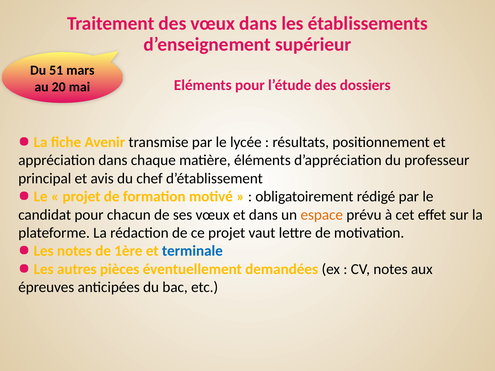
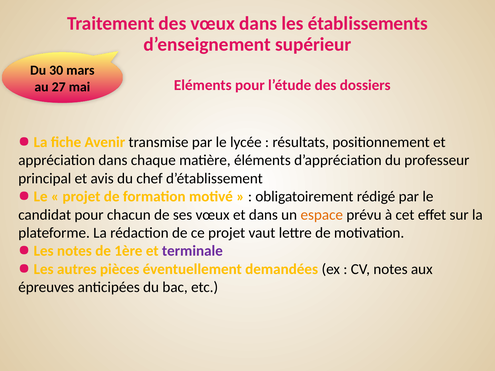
51: 51 -> 30 (56, 70)
20: 20 -> 27 (59, 87)
terminale colour: blue -> purple (192, 251)
